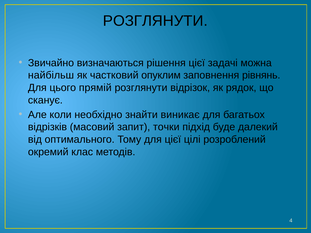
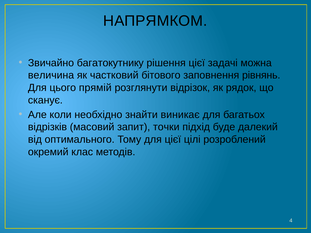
РОЗГЛЯНУТИ: РОЗГЛЯНУТИ -> НАПРЯМКОМ (155, 21)
визначаються: визначаються -> багатокутнику (110, 63)
найбільш: найбільш -> величина (51, 75)
опуклим: опуклим -> бітового (161, 75)
